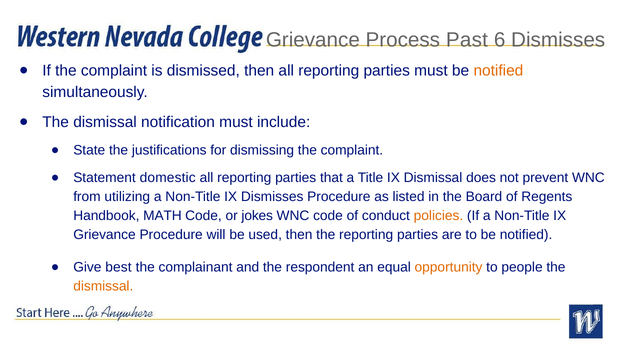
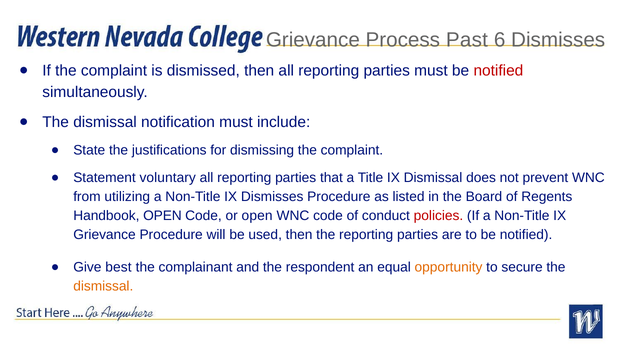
notified colour: orange -> red (498, 71)
domestic: domestic -> voluntary (168, 178)
Handbook MATH: MATH -> OPEN (162, 216)
or jokes: jokes -> open (257, 216)
policies colour: orange -> red (438, 216)
people: people -> secure (522, 268)
